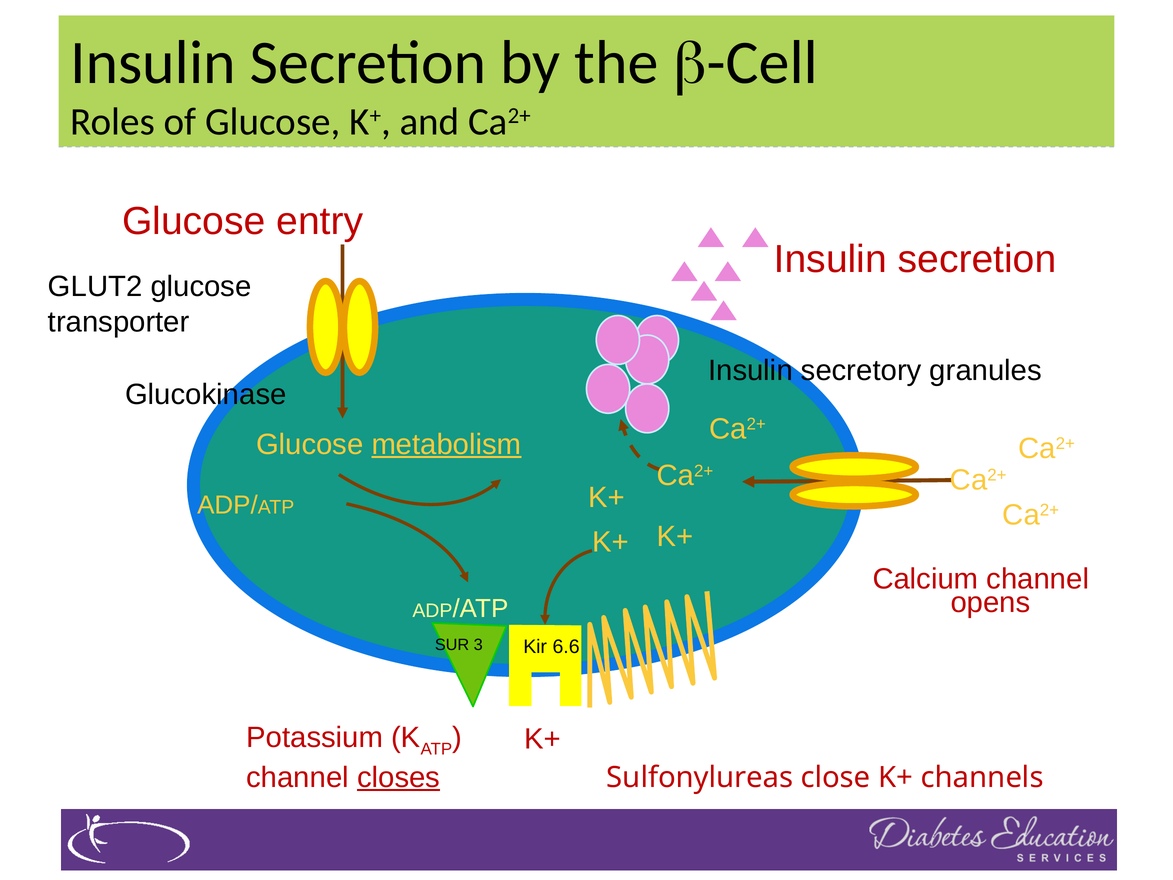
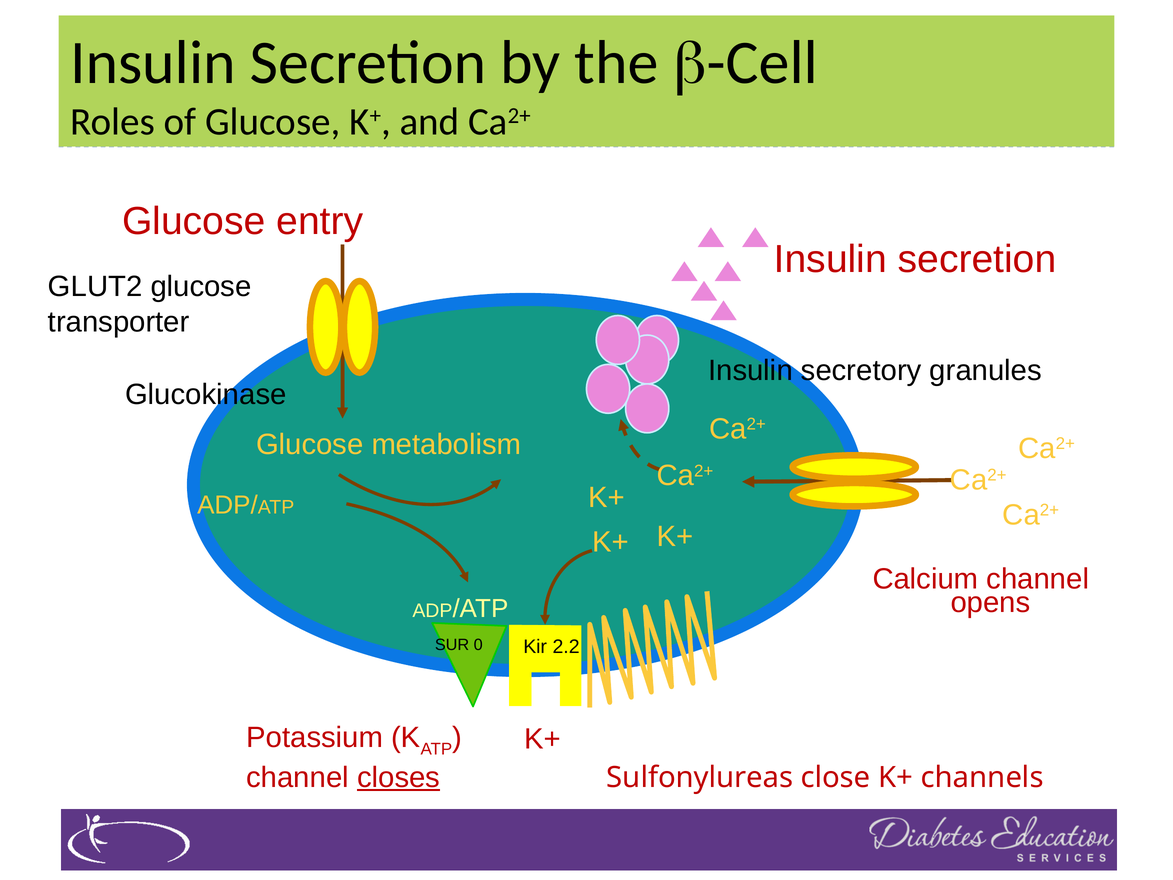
metabolism underline: present -> none (446, 444)
3: 3 -> 0 (478, 645)
6.6: 6.6 -> 2.2 (566, 646)
